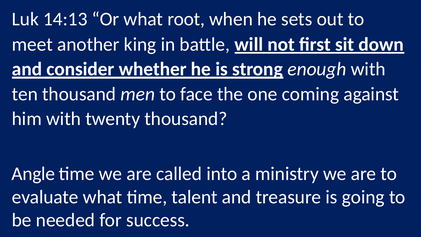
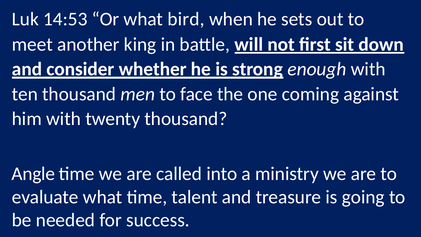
14:13: 14:13 -> 14:53 (65, 19)
root: root -> bird (186, 19)
